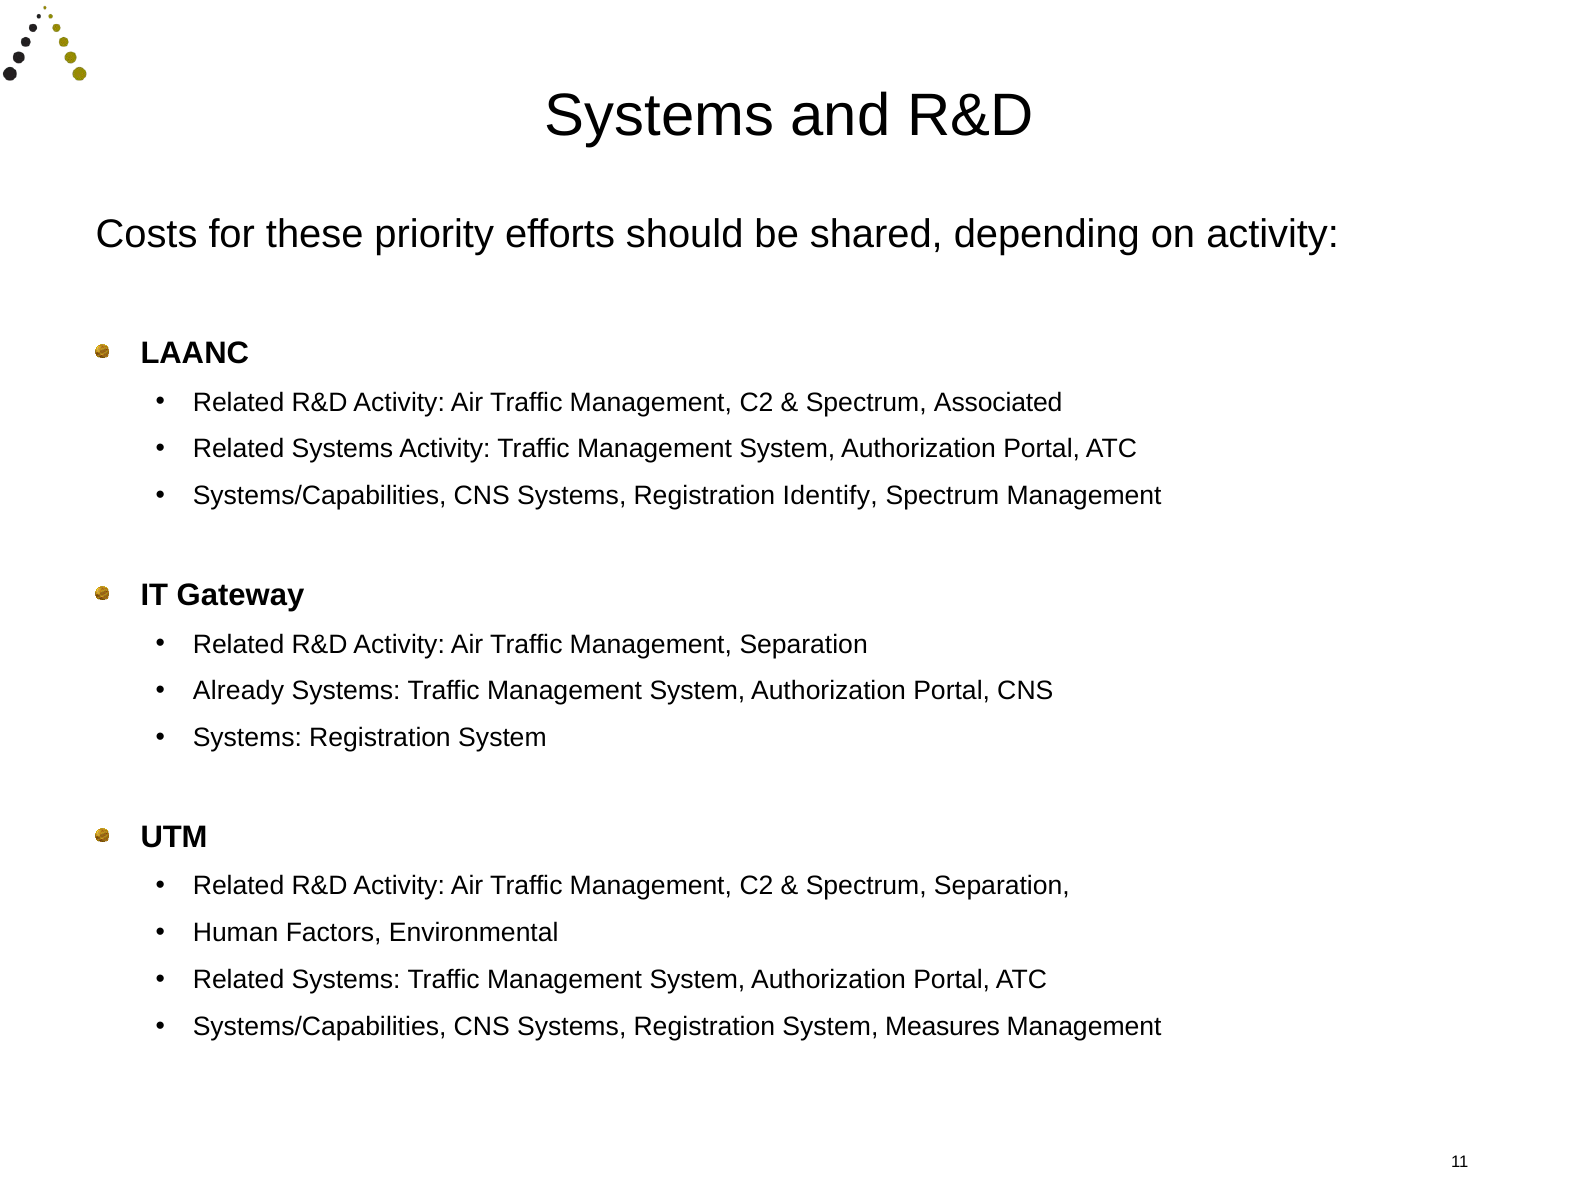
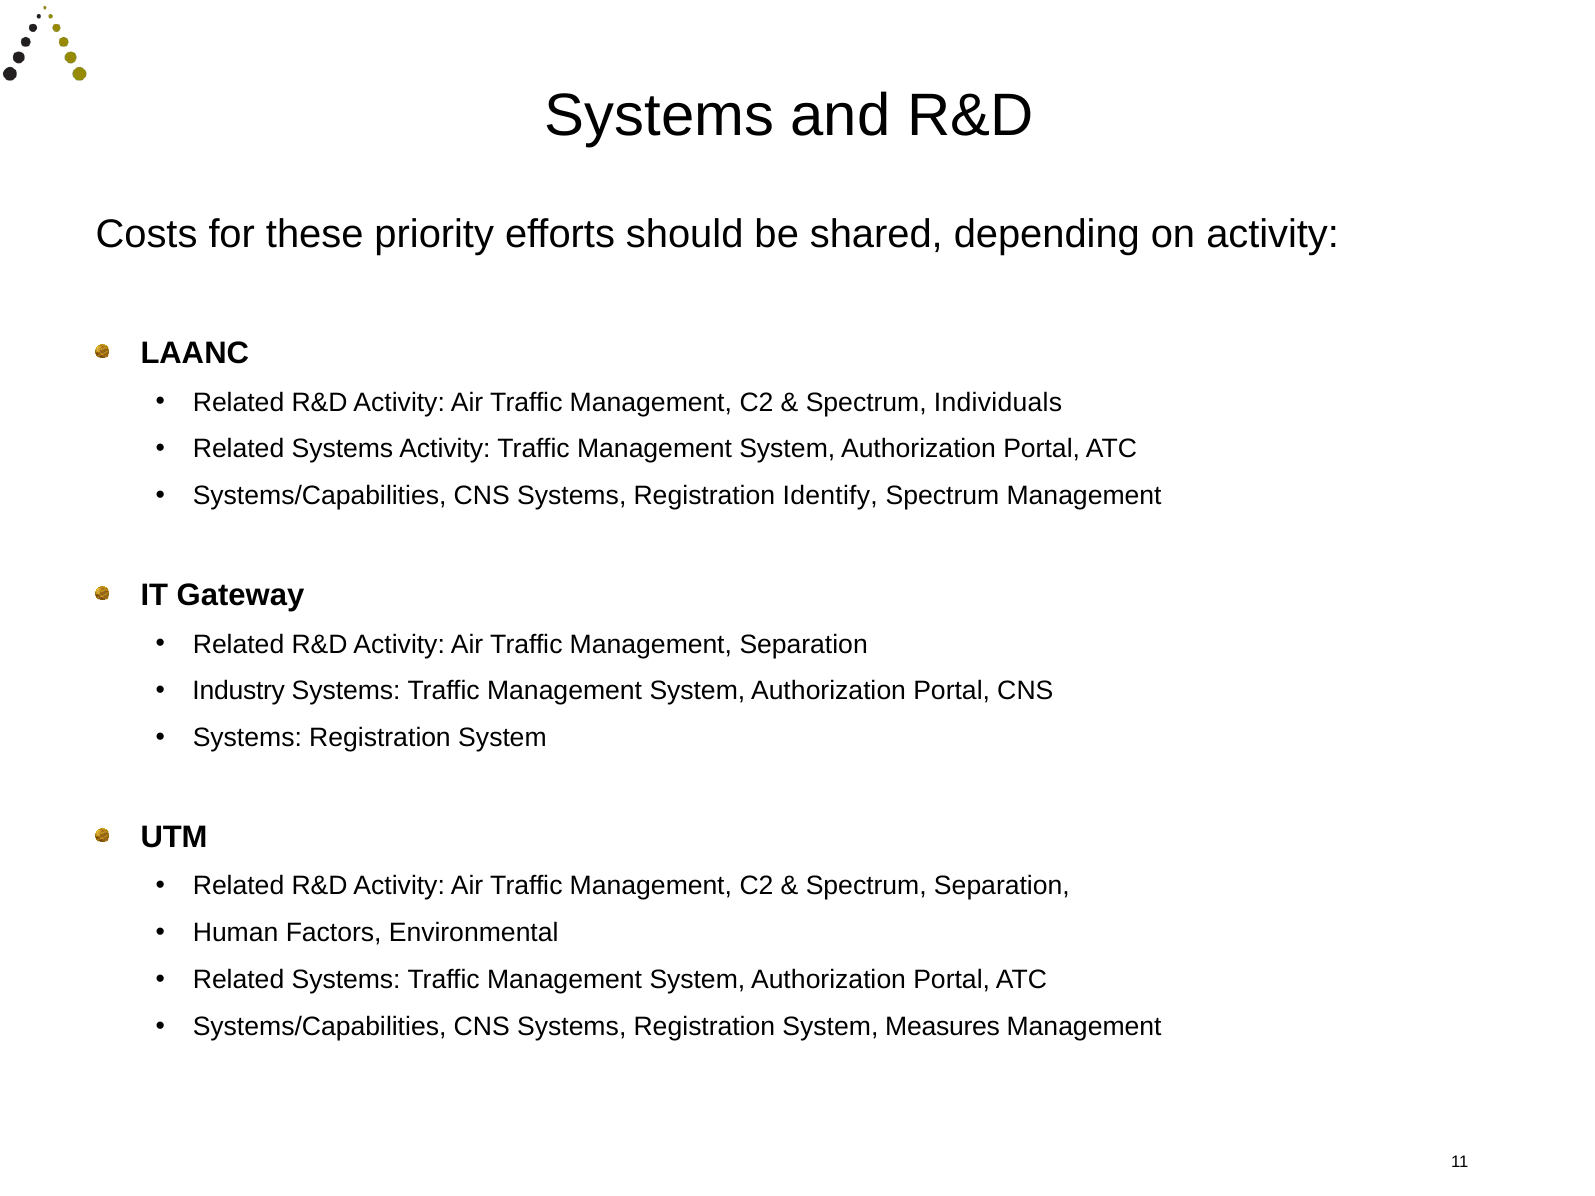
Associated: Associated -> Individuals (998, 402)
Already: Already -> Industry (239, 691)
